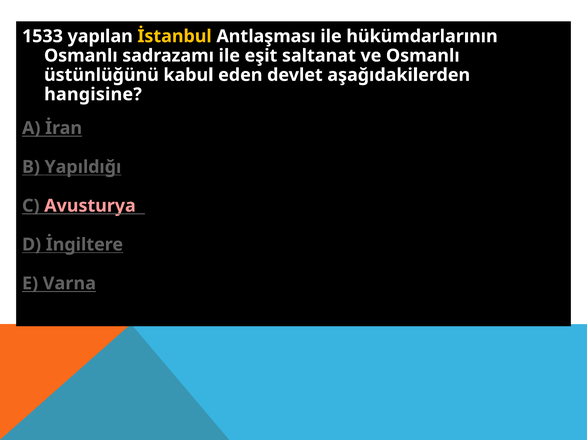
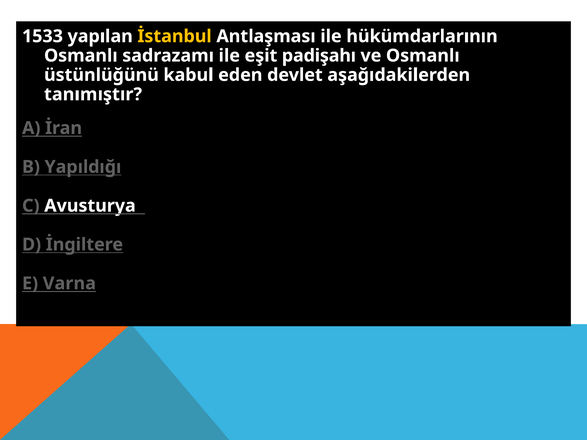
saltanat: saltanat -> padişahı (319, 56)
hangisine: hangisine -> tanımıştır (93, 94)
Avusturya colour: pink -> white (90, 206)
